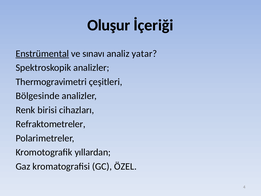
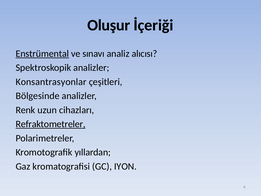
yatar: yatar -> alıcısı (144, 54)
Thermogravimetri: Thermogravimetri -> Konsantrasyonlar (51, 82)
birisi: birisi -> uzun (47, 110)
Refraktometreler underline: none -> present (51, 124)
ÖZEL: ÖZEL -> IYON (125, 166)
